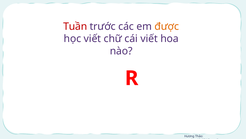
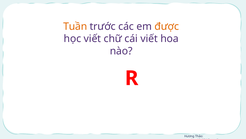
Tuần colour: red -> orange (75, 26)
